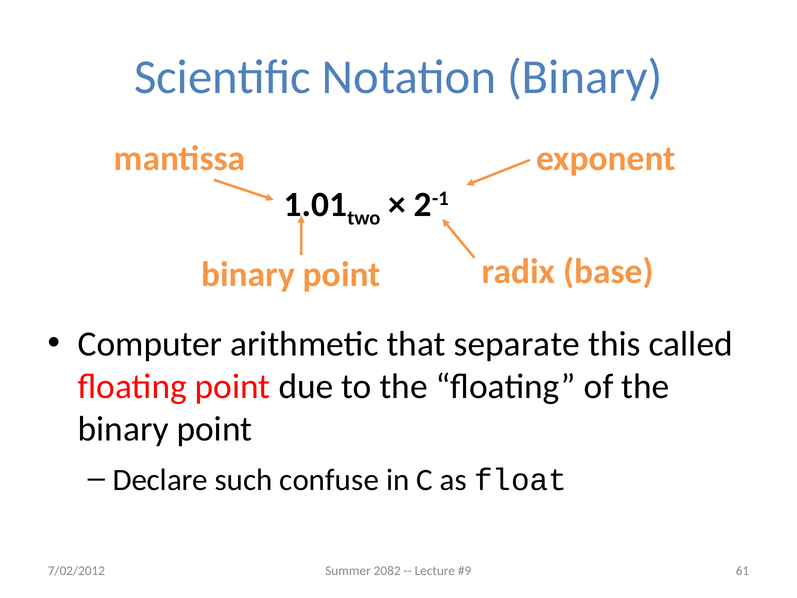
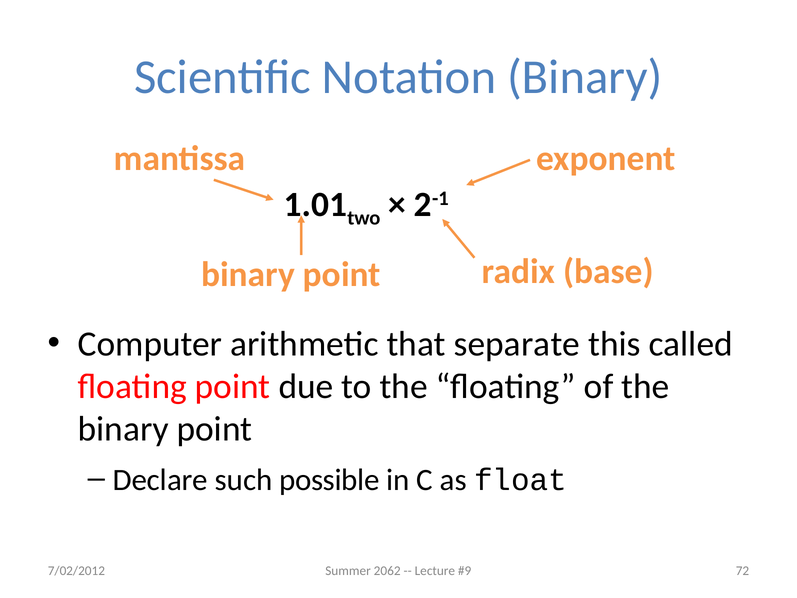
confuse: confuse -> possible (329, 480)
2082: 2082 -> 2062 (387, 571)
61: 61 -> 72 (742, 571)
